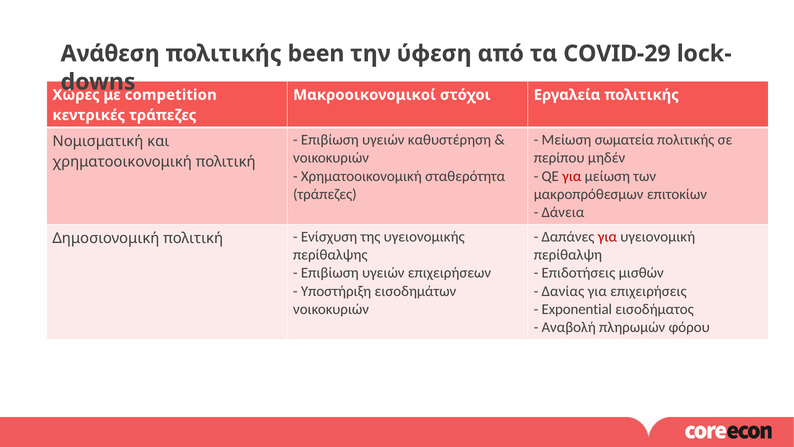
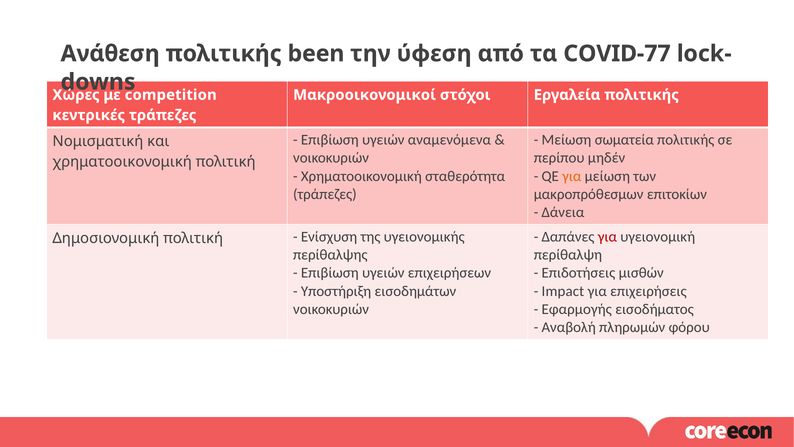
COVID-29: COVID-29 -> COVID-77 (617, 54)
καθυστέρηση: καθυστέρηση -> αναμενόμενα (449, 140)
για colour: red -> orange (572, 176)
Δανίας: Δανίας -> Impact (563, 291)
Exponential: Exponential -> Εφαρμογής (577, 309)
